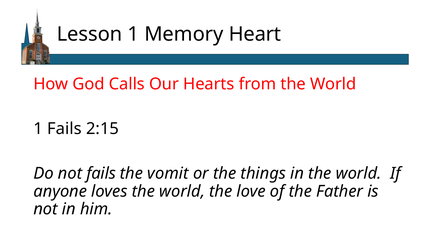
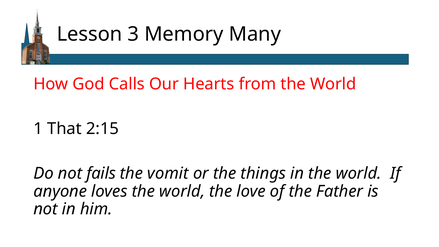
Lesson 1: 1 -> 3 (133, 34)
Heart: Heart -> Many (255, 34)
1 Fails: Fails -> That (64, 129)
